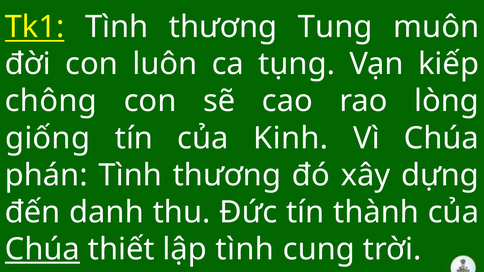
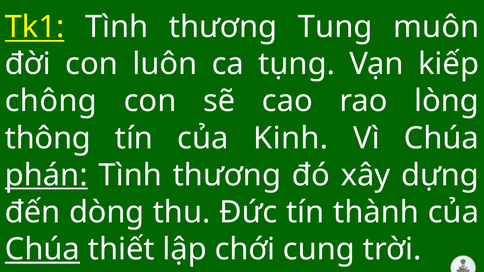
giống: giống -> thông (48, 138)
phán underline: none -> present (46, 175)
danh: danh -> dòng (107, 213)
lập tình: tình -> chới (245, 250)
